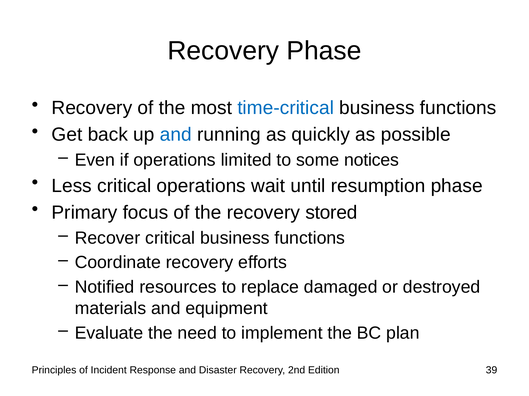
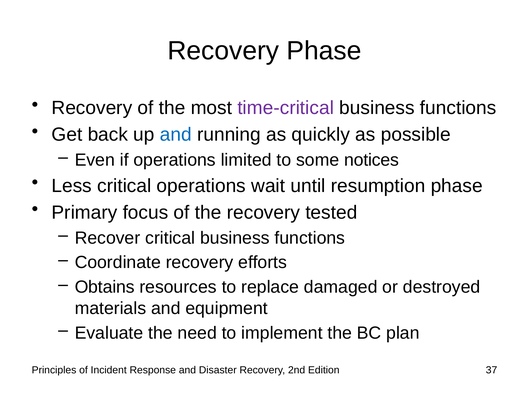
time-critical colour: blue -> purple (286, 108)
stored: stored -> tested (331, 213)
Notified: Notified -> Obtains (105, 288)
39: 39 -> 37 (492, 371)
